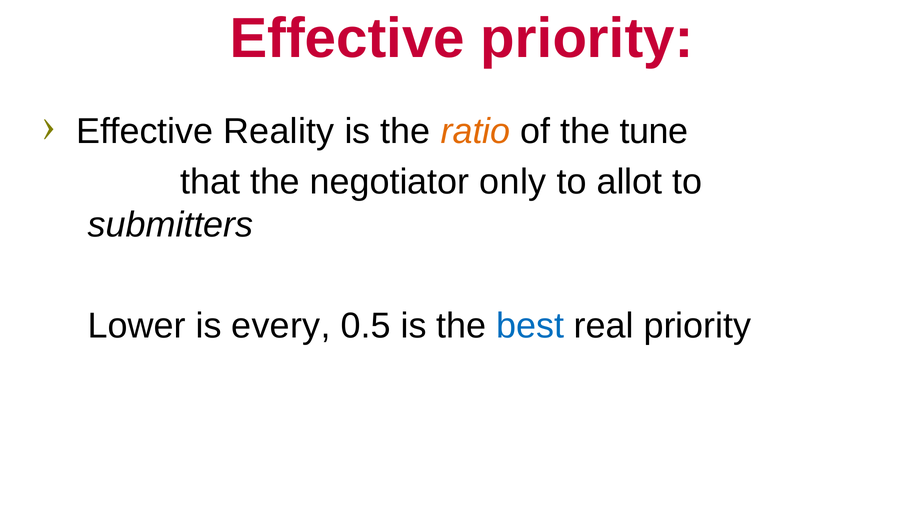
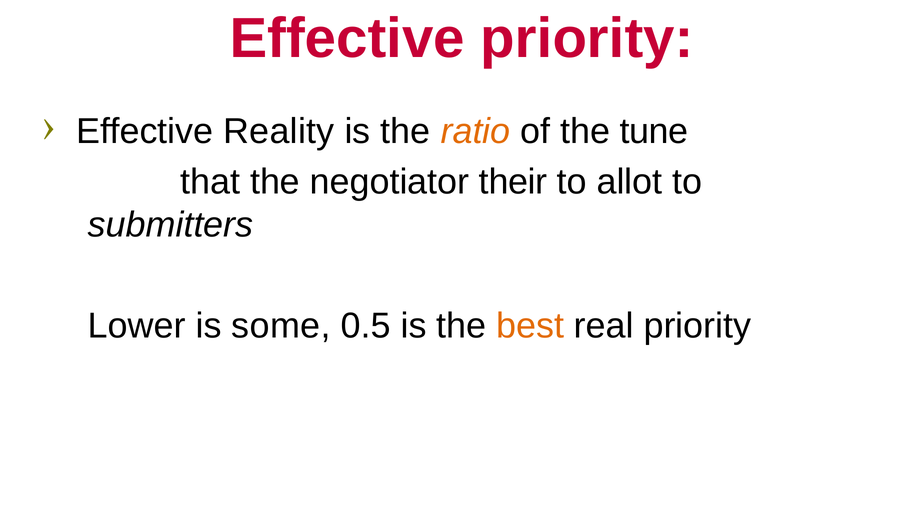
only: only -> their (513, 182)
every: every -> some (281, 326)
best colour: blue -> orange (530, 326)
